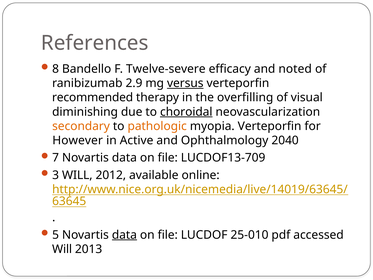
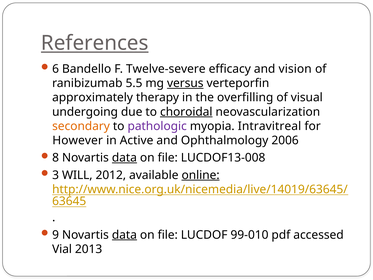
References underline: none -> present (95, 43)
8: 8 -> 6 (56, 69)
noted: noted -> vision (295, 69)
2.9: 2.9 -> 5.5 (134, 83)
recommended: recommended -> approximately (93, 97)
diminishing: diminishing -> undergoing (85, 112)
pathologic colour: orange -> purple (157, 126)
myopia Verteporfin: Verteporfin -> Intravitreal (270, 126)
2040: 2040 -> 2006 (285, 140)
7: 7 -> 8 (56, 158)
data underline: none -> present (124, 158)
LUCDOF13-709: LUCDOF13-709 -> LUCDOF13-008 (223, 158)
online underline: none -> present (201, 175)
5: 5 -> 9 (56, 235)
25-010: 25-010 -> 99-010 (249, 235)
Will: Will -> Vial (62, 249)
